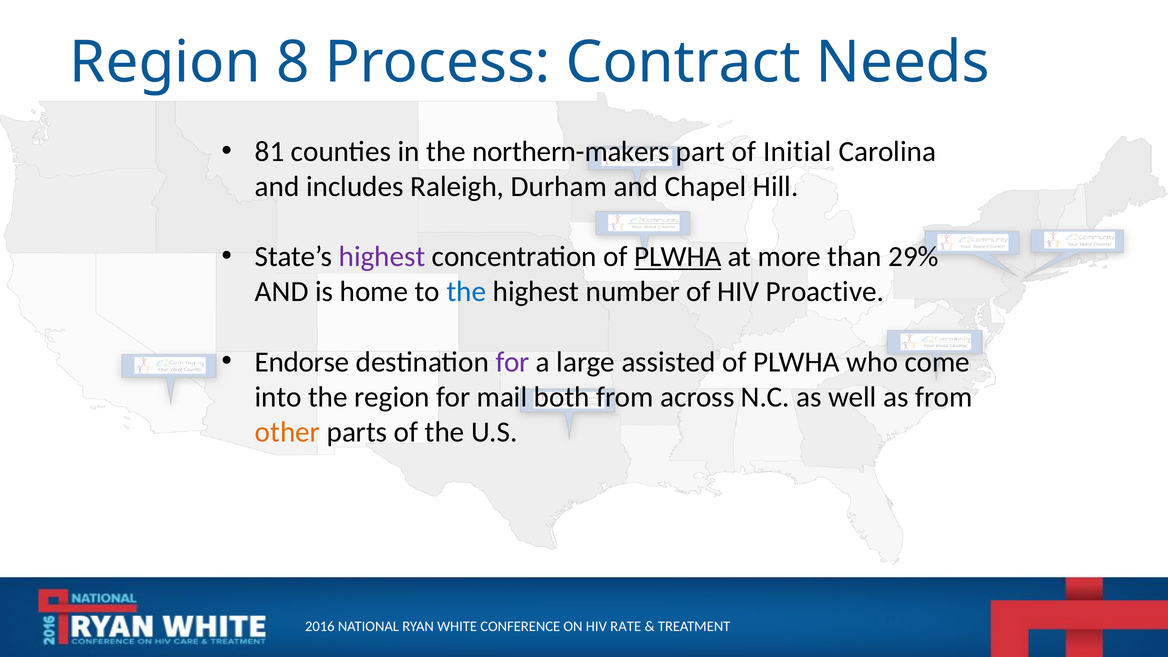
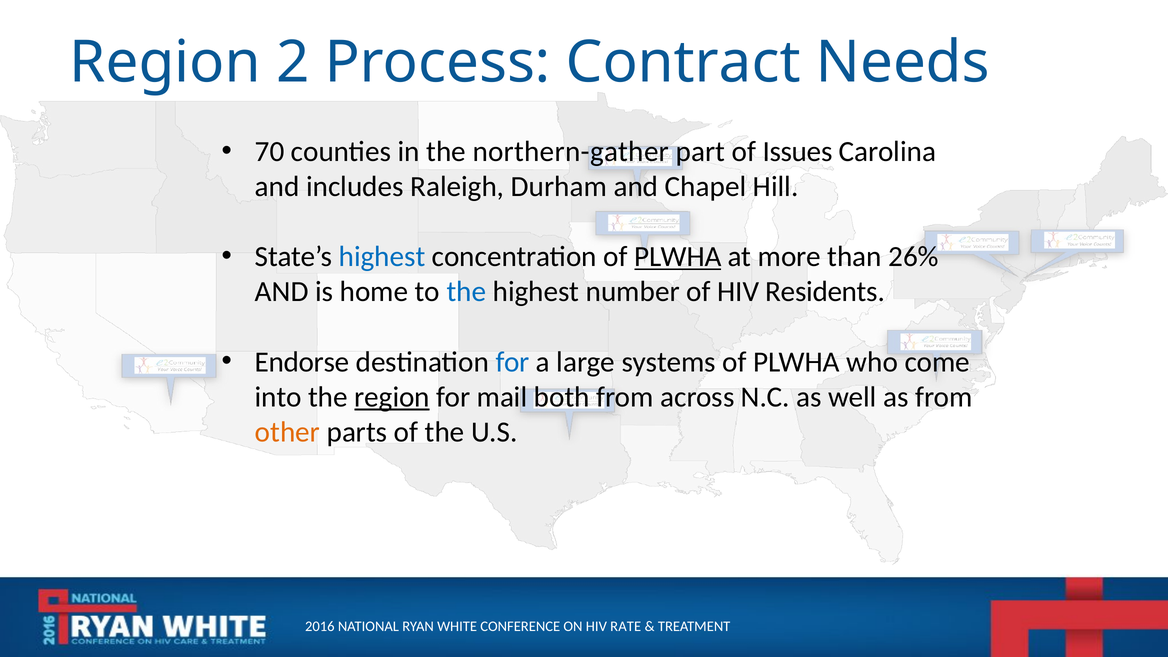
8: 8 -> 2 (293, 63)
81: 81 -> 70 (270, 152)
northern-makers: northern-makers -> northern-gather (571, 152)
Initial: Initial -> Issues (798, 152)
highest colour: purple -> blue (382, 257)
29%: 29% -> 26% (914, 257)
Proactive: Proactive -> Residents (825, 292)
for colour: purple -> blue (513, 362)
assisted: assisted -> systems (669, 362)
region underline: none -> present (392, 397)
